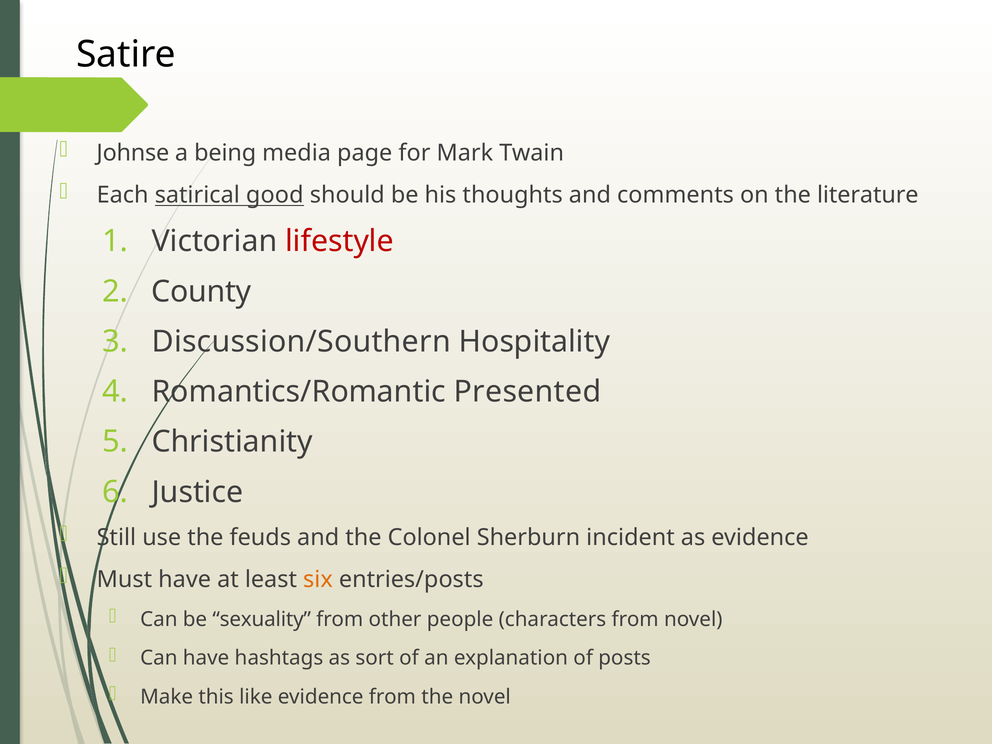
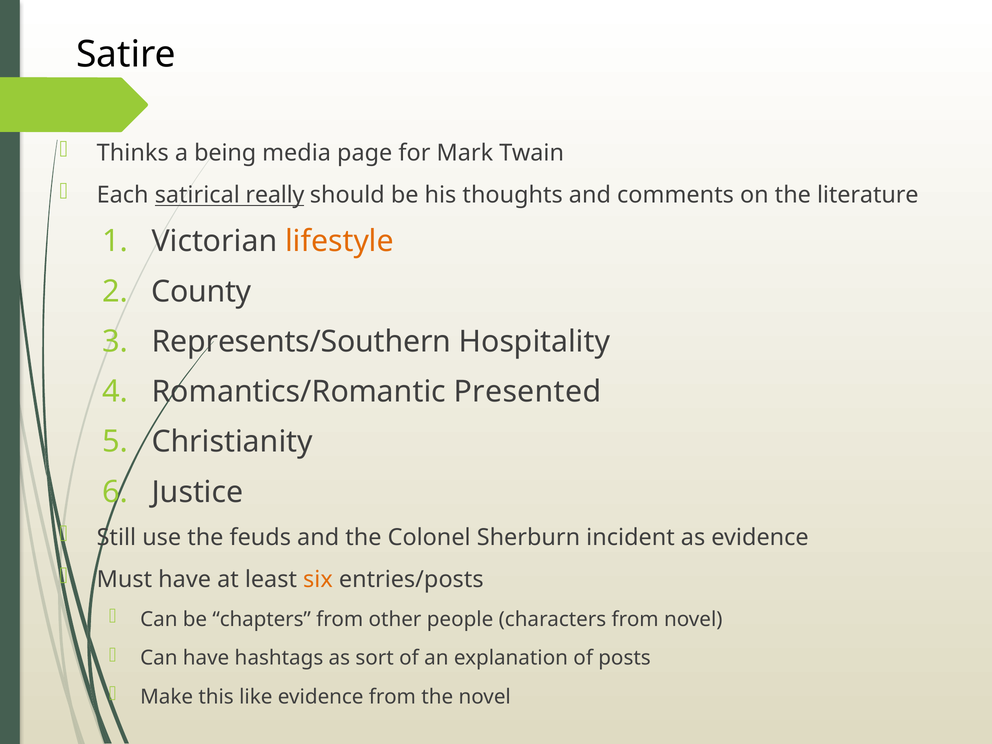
Johnse: Johnse -> Thinks (133, 153)
good: good -> really (275, 195)
lifestyle colour: red -> orange (339, 241)
Discussion/Southern: Discussion/Southern -> Represents/Southern (301, 342)
sexuality: sexuality -> chapters (262, 620)
